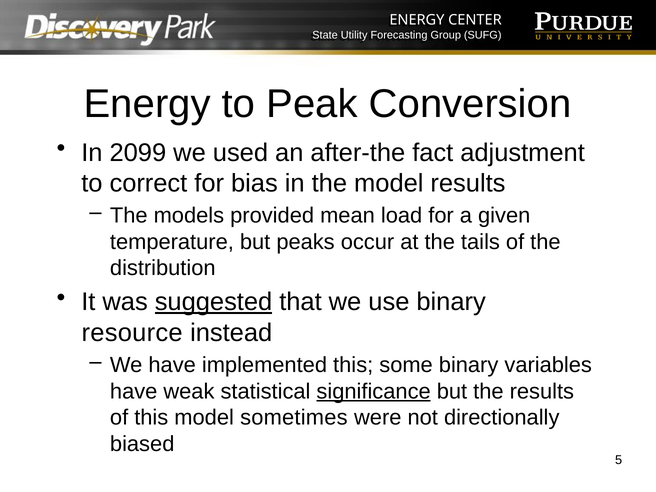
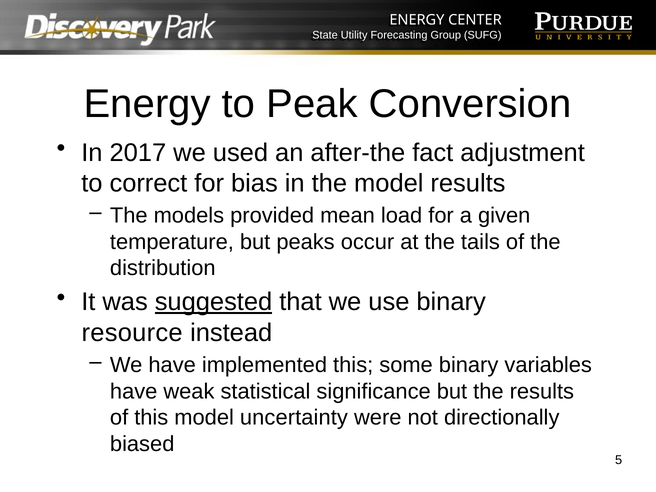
2099: 2099 -> 2017 (138, 153)
significance underline: present -> none (374, 391)
sometimes: sometimes -> uncertainty (294, 418)
